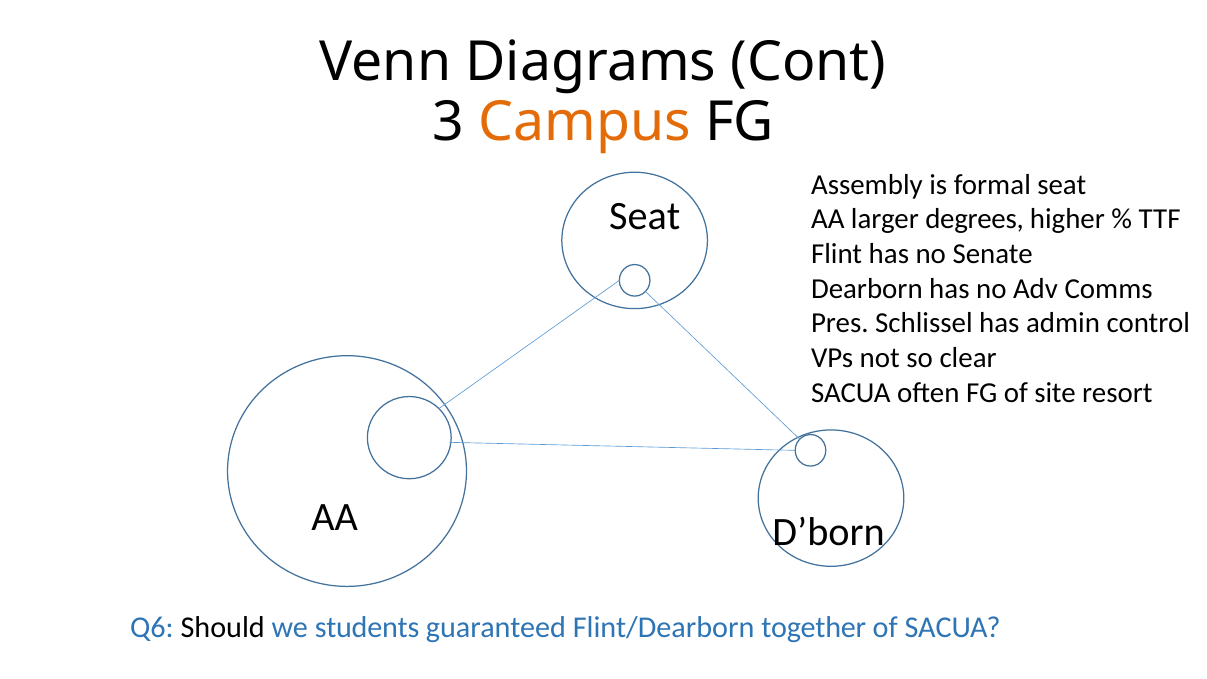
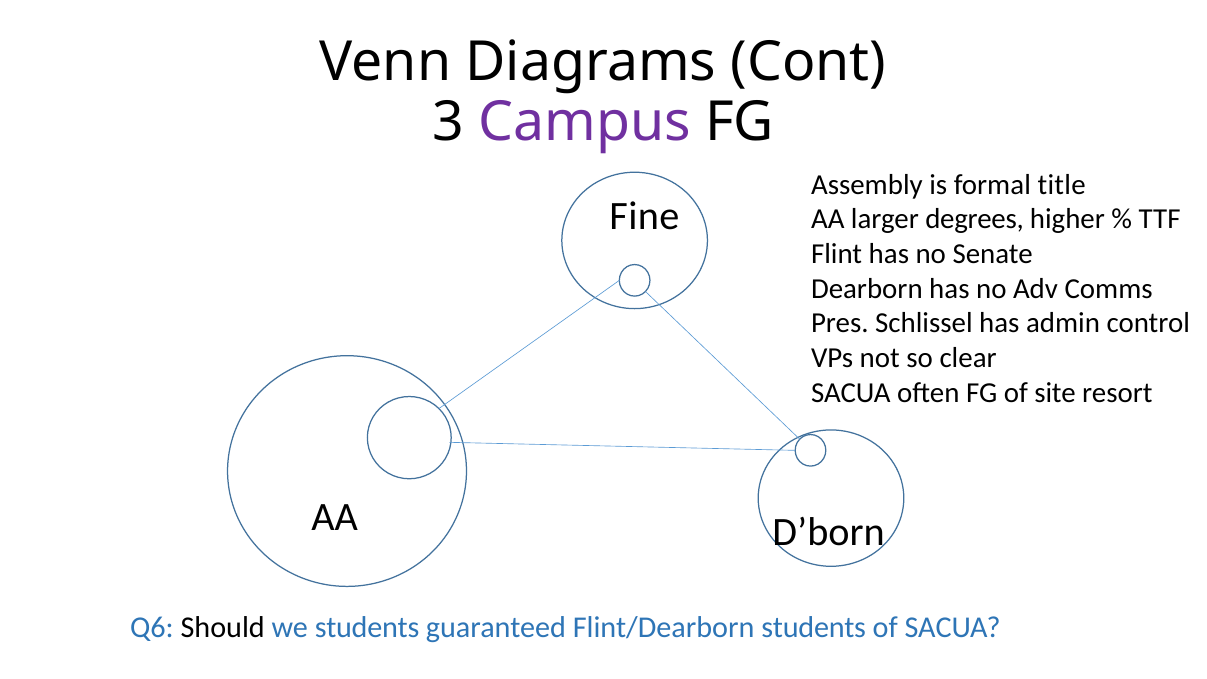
Campus colour: orange -> purple (585, 122)
formal seat: seat -> title (1062, 184)
Seat: Seat -> Fine (644, 216)
Flint/Dearborn together: together -> students (814, 627)
